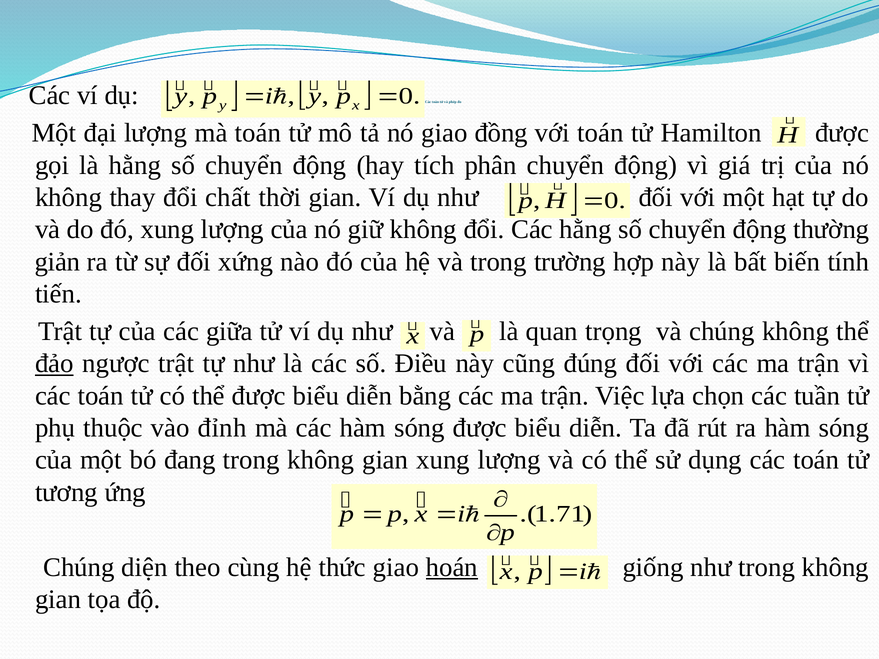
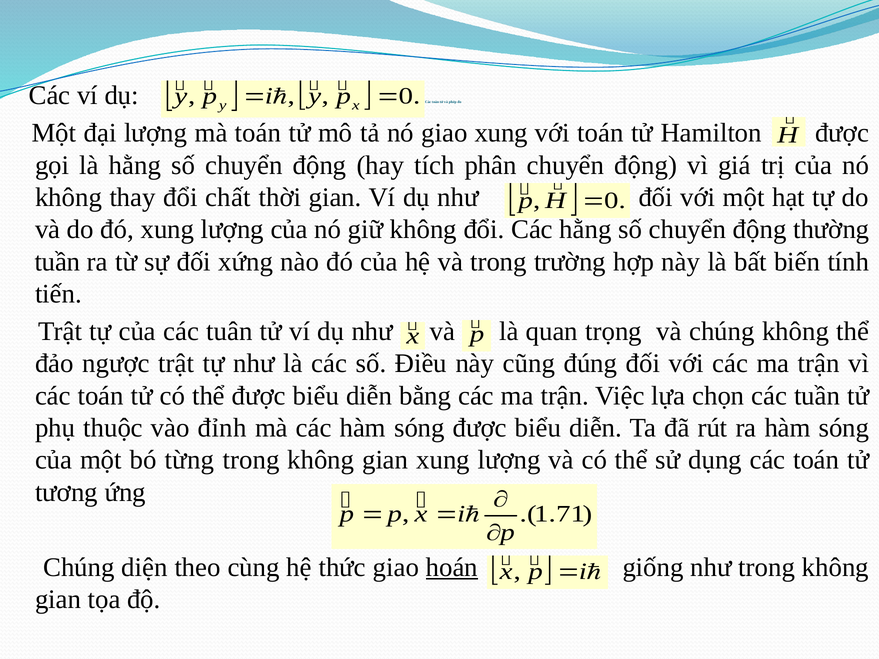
giao đồng: đồng -> xung (501, 133)
giản: giản -> tuần (57, 262)
giữa: giữa -> tuân (229, 332)
đảo underline: present -> none (54, 364)
đang: đang -> từng (190, 460)
